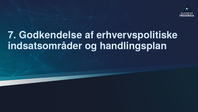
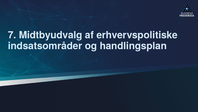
Godkendelse: Godkendelse -> Midtbyudvalg (51, 35)
